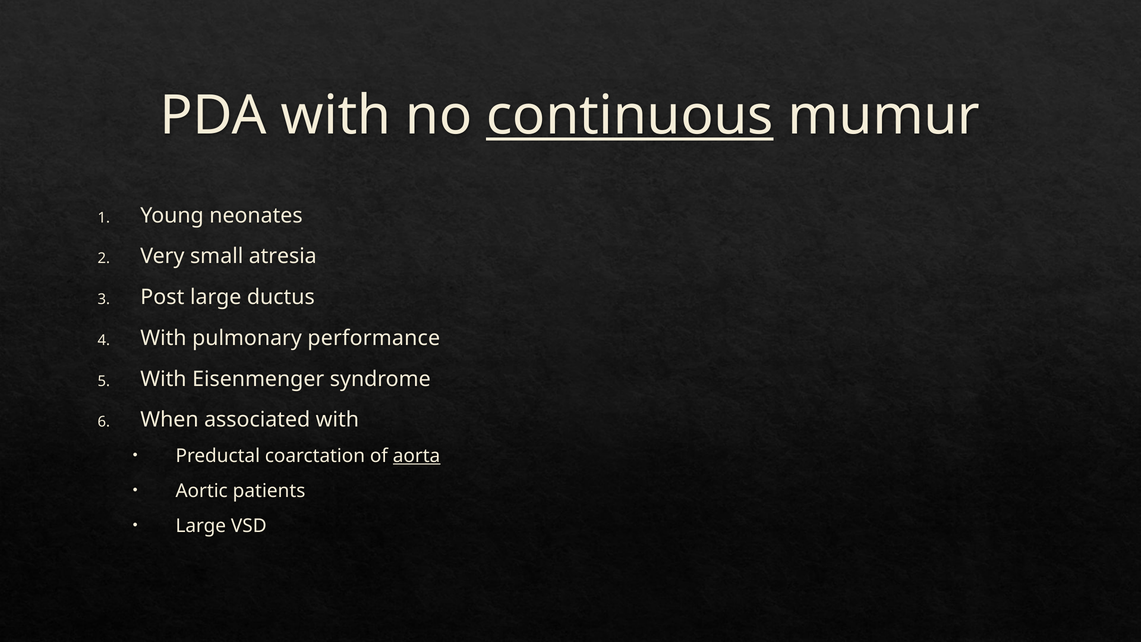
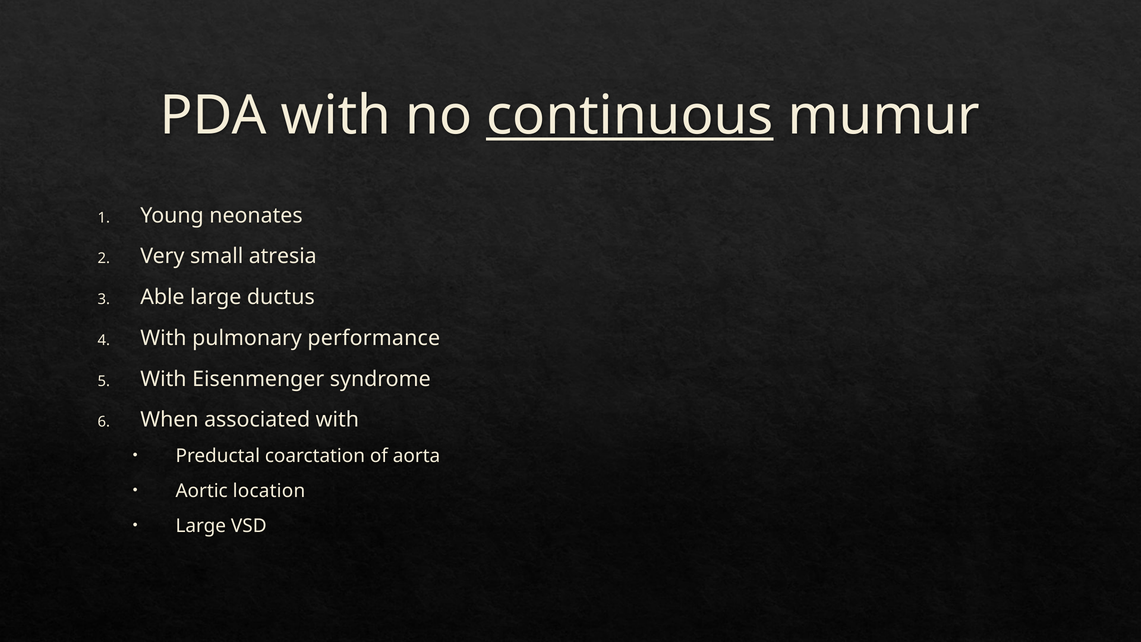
Post: Post -> Able (162, 297)
aorta underline: present -> none (417, 456)
patients: patients -> location (269, 491)
